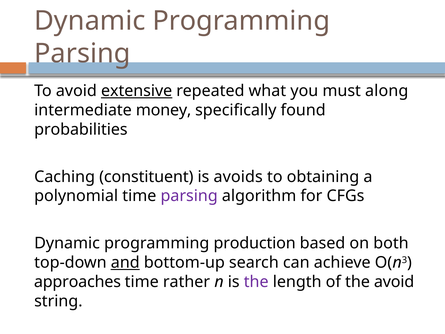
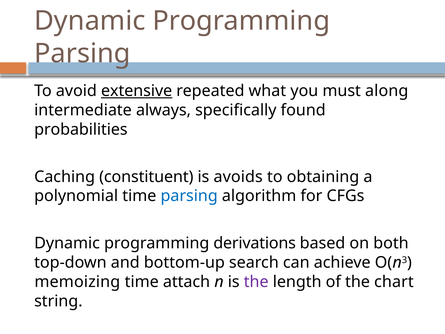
money: money -> always (163, 110)
parsing colour: purple -> blue (189, 196)
production: production -> derivations (255, 243)
and underline: present -> none (125, 262)
approaches: approaches -> memoizing (77, 282)
rather: rather -> attach (186, 282)
the avoid: avoid -> chart (394, 282)
